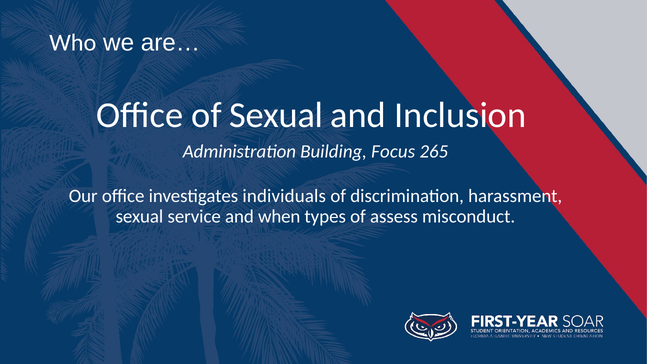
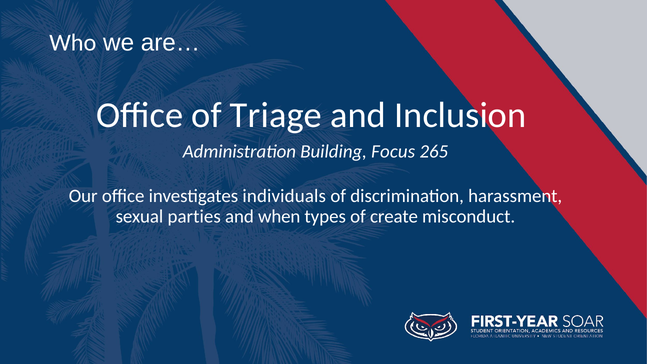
of Sexual: Sexual -> Triage (276, 115)
service: service -> parties (194, 217)
assess: assess -> create (394, 217)
